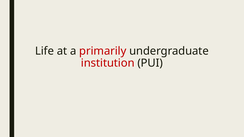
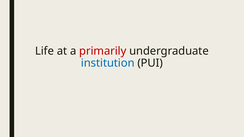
institution colour: red -> blue (108, 63)
